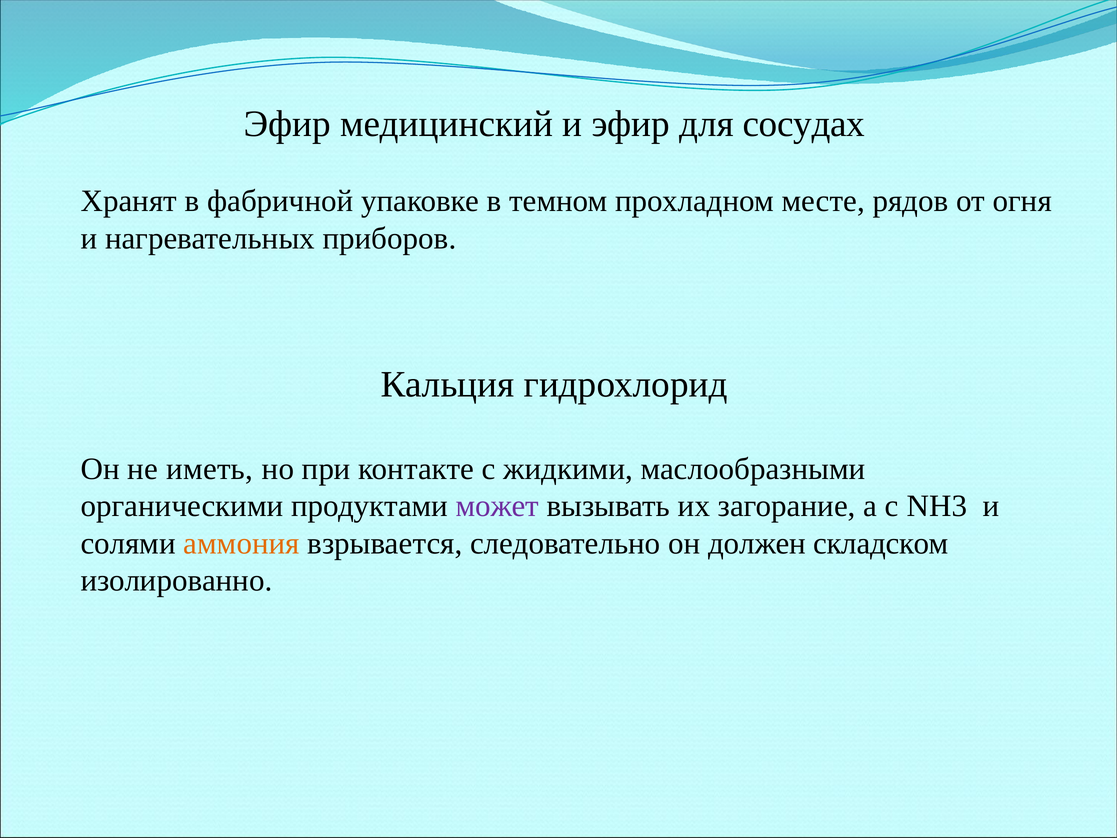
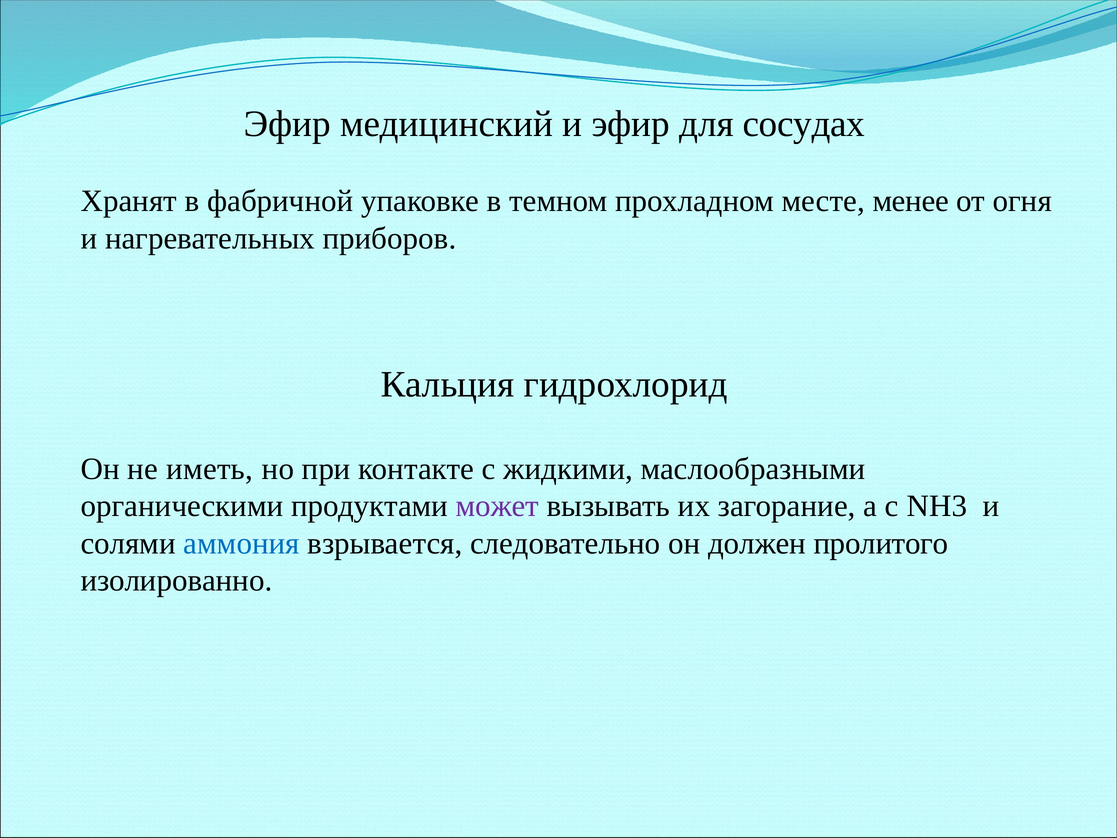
рядов: рядов -> менее (911, 201)
аммония colour: orange -> blue (242, 543)
складском: складском -> пролитого (881, 543)
